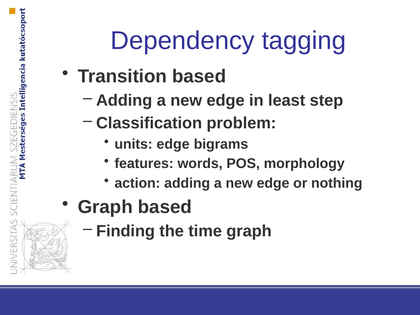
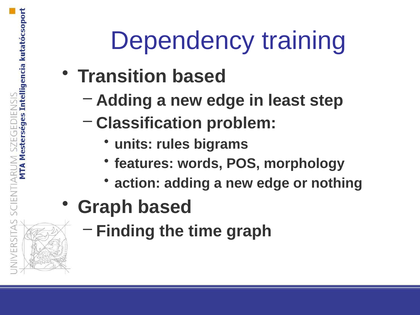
tagging: tagging -> training (304, 41)
units edge: edge -> rules (173, 144)
